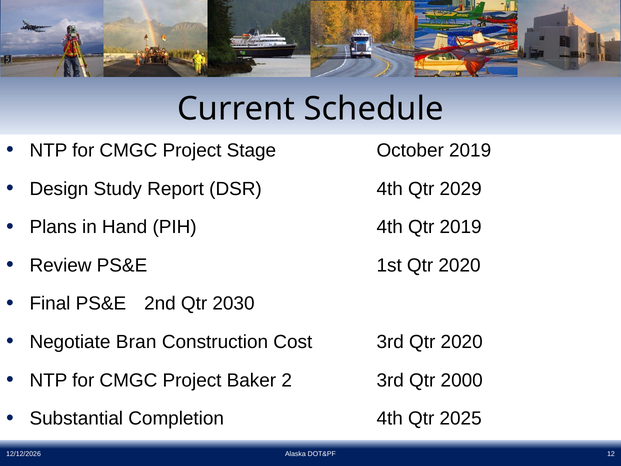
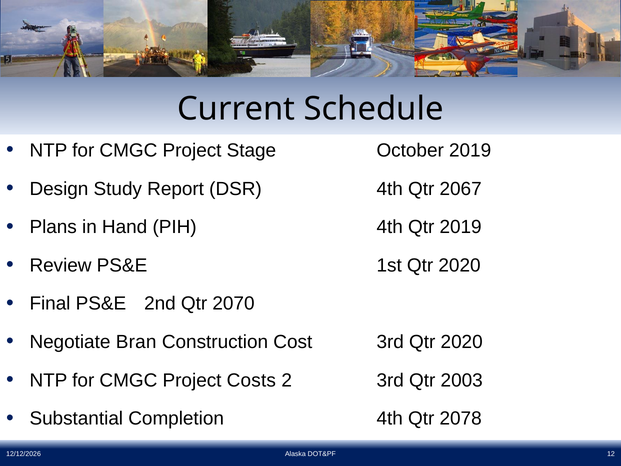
2029: 2029 -> 2067 (461, 189)
2030: 2030 -> 2070 (234, 304)
Baker: Baker -> Costs (251, 380)
2000: 2000 -> 2003 (462, 380)
2025: 2025 -> 2078 (461, 418)
